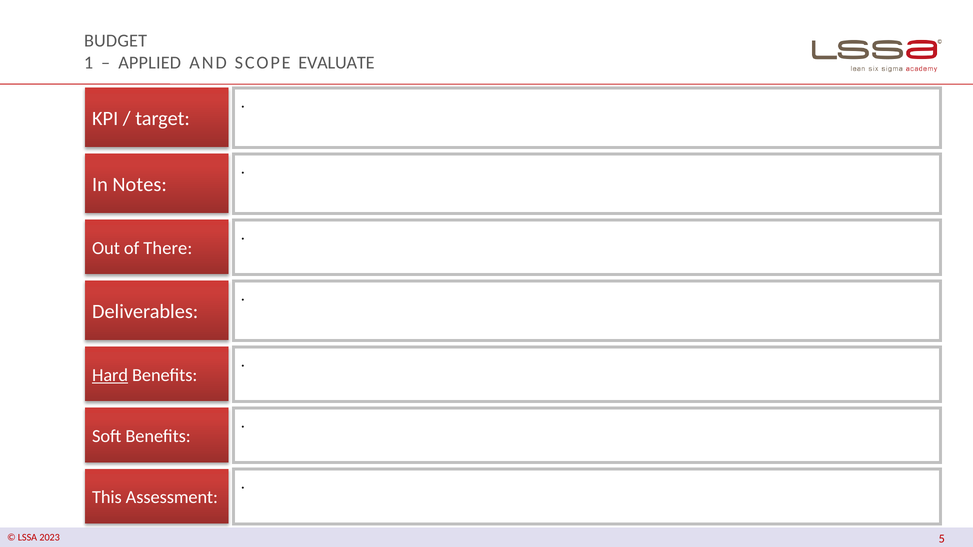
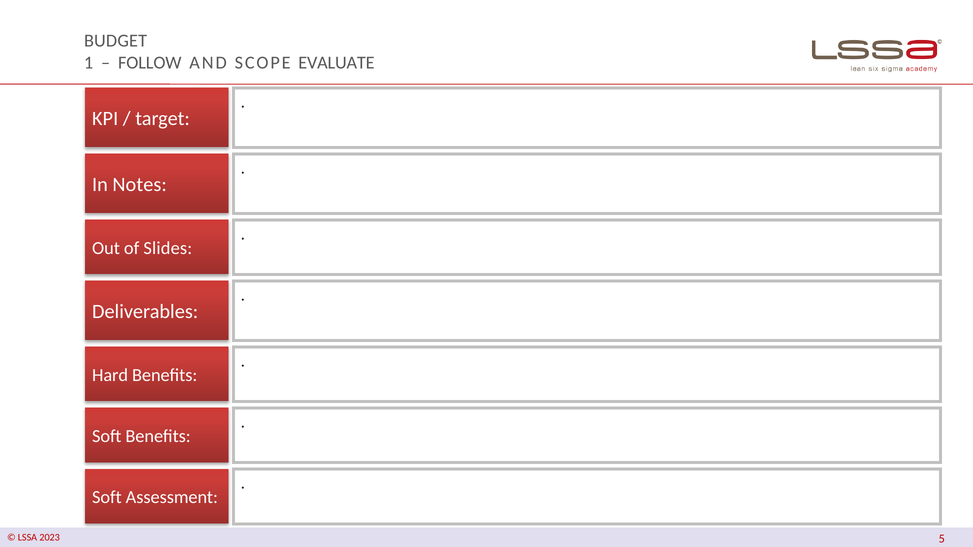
APPLIED: APPLIED -> FOLLOW (150, 63)
There: There -> Slides (168, 248)
Hard underline: present -> none (110, 375)
This: This -> Soft (107, 498)
